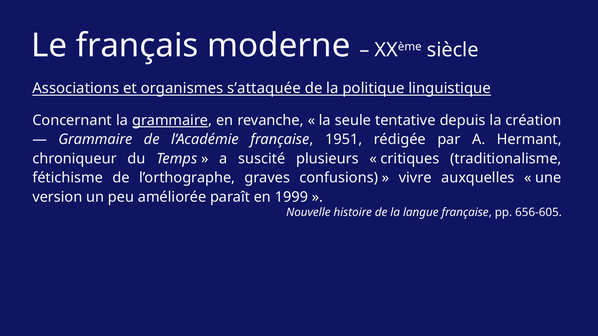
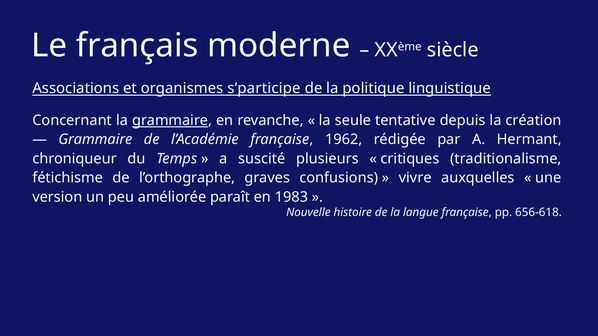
s’attaquée: s’attaquée -> s’participe (264, 88)
1951: 1951 -> 1962 (344, 140)
1999: 1999 -> 1983 (291, 197)
656-605: 656-605 -> 656-618 (539, 213)
